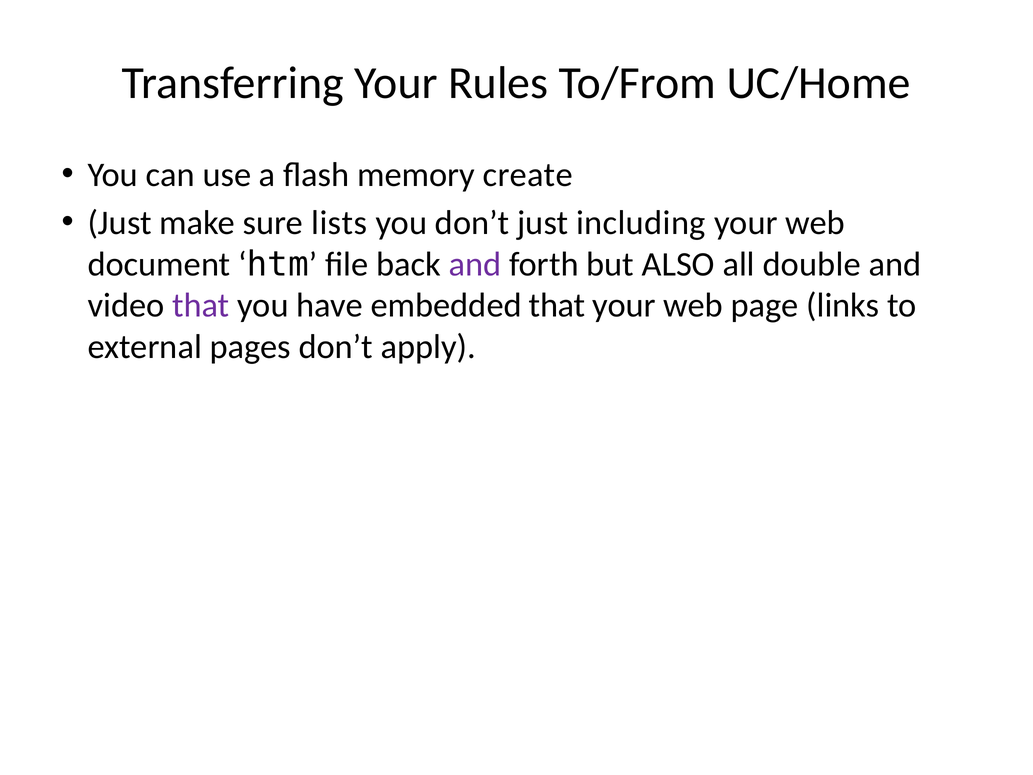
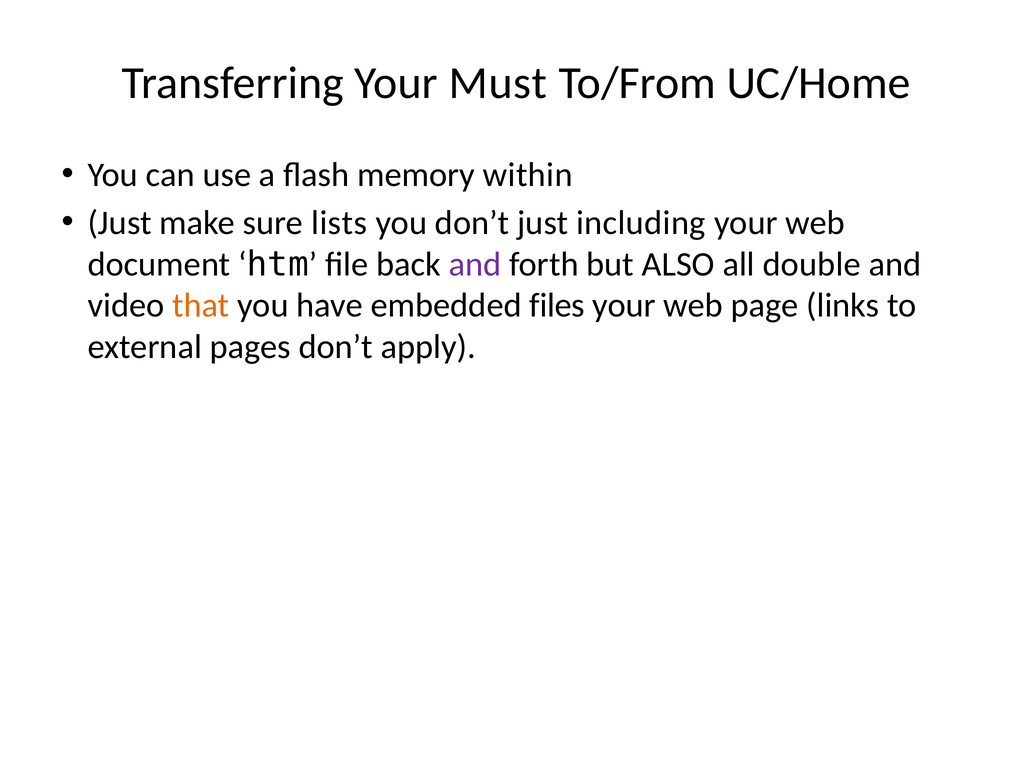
Rules: Rules -> Must (498, 83)
create: create -> within (528, 175)
that colour: purple -> orange (201, 305)
embedded that: that -> files (557, 305)
